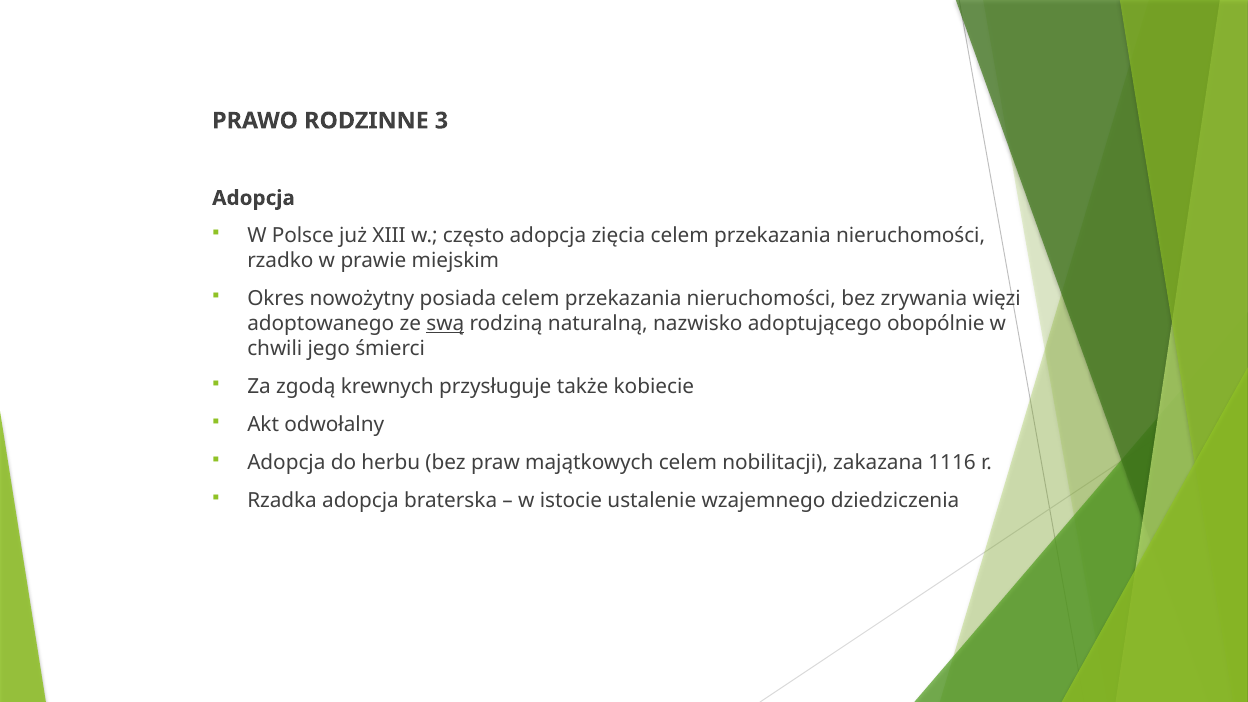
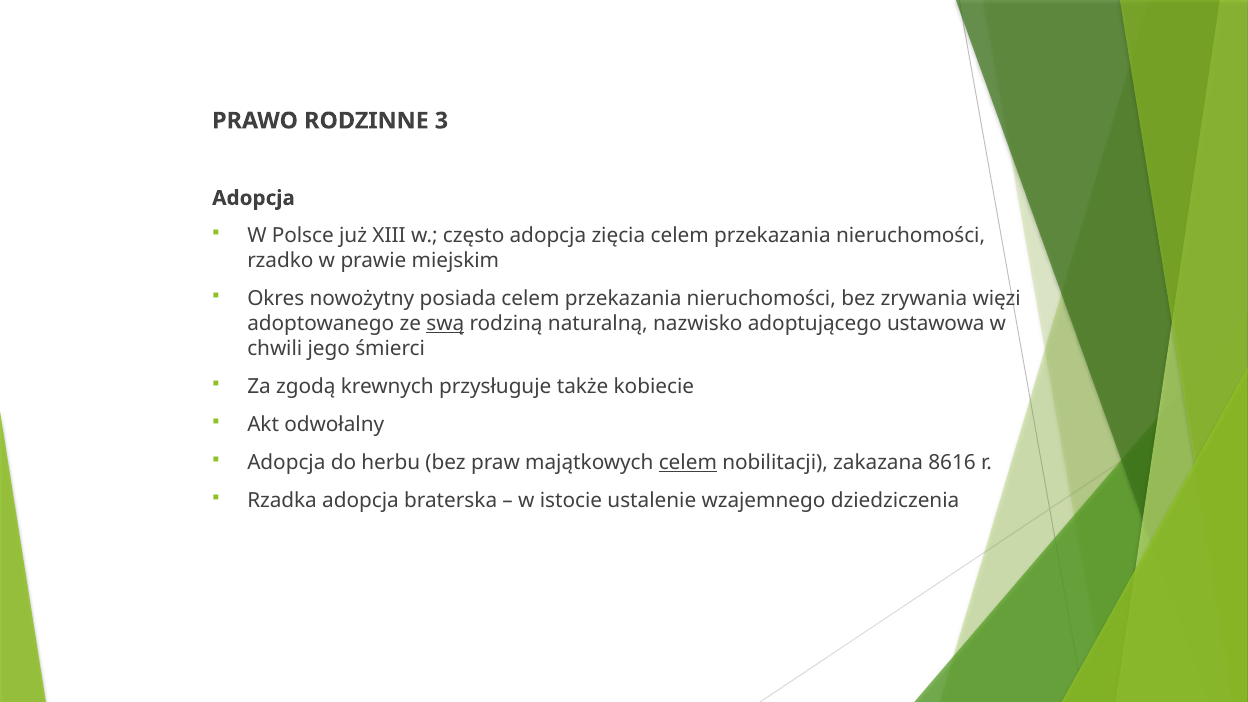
obopólnie: obopólnie -> ustawowa (936, 324)
celem underline: none -> present (688, 463)
1116: 1116 -> 8616 (952, 463)
